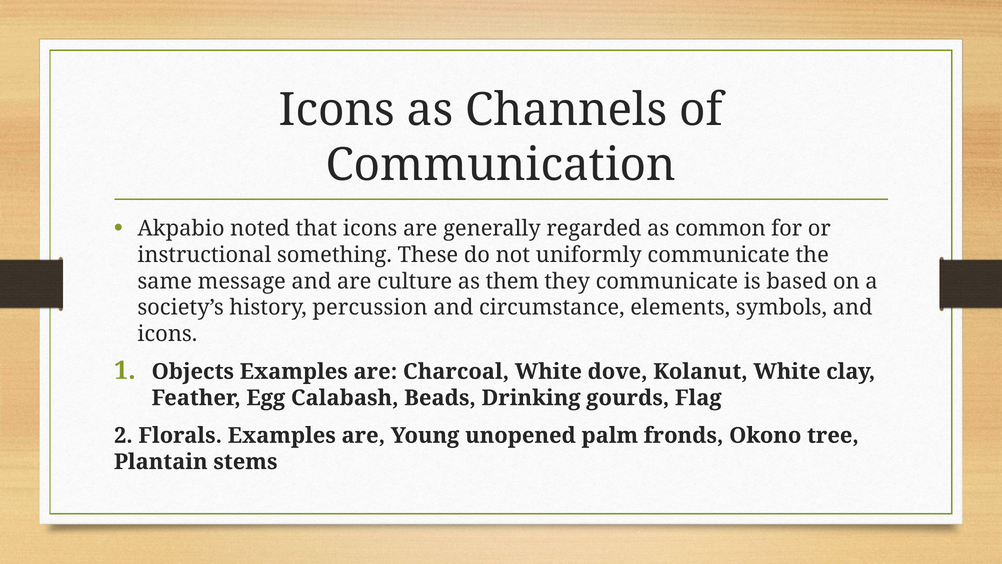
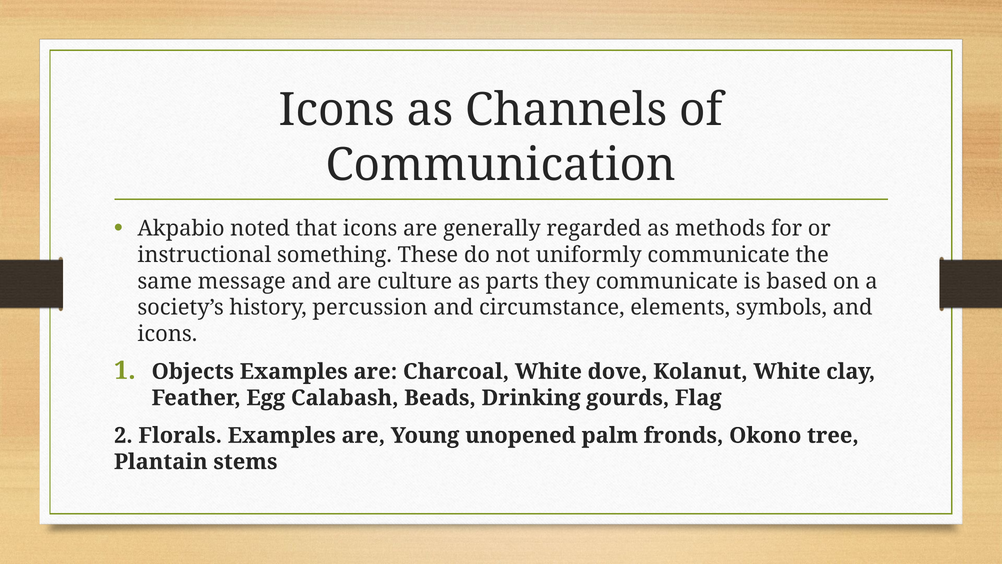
common: common -> methods (720, 229)
them: them -> parts (512, 281)
